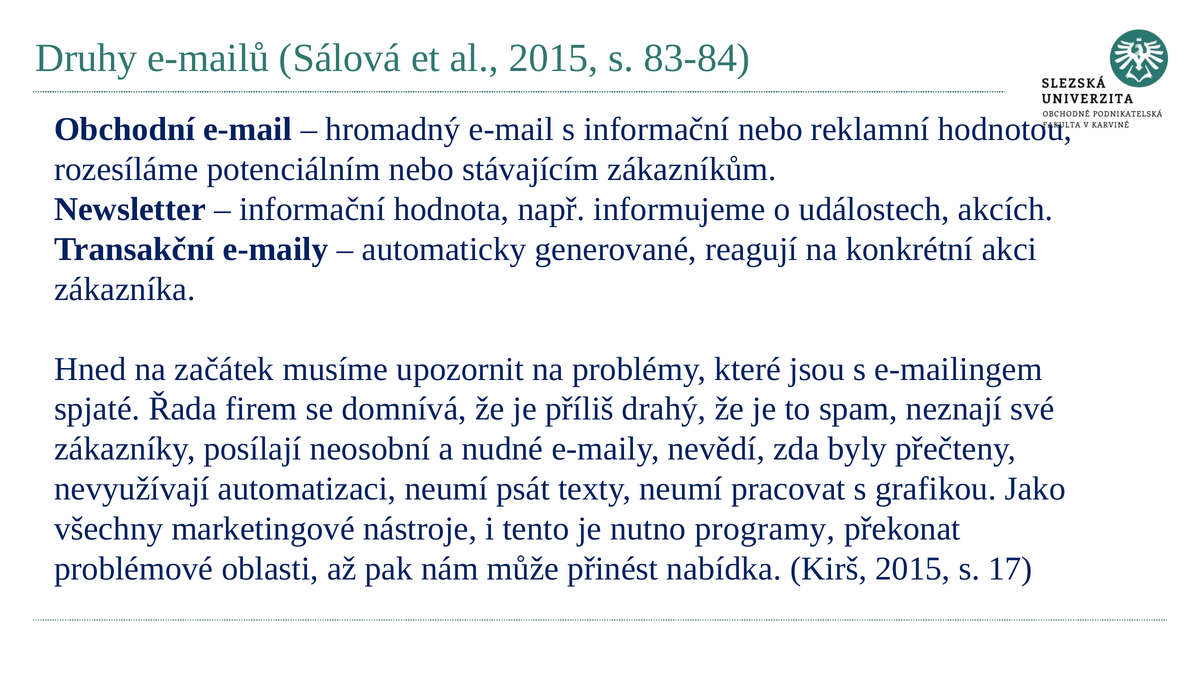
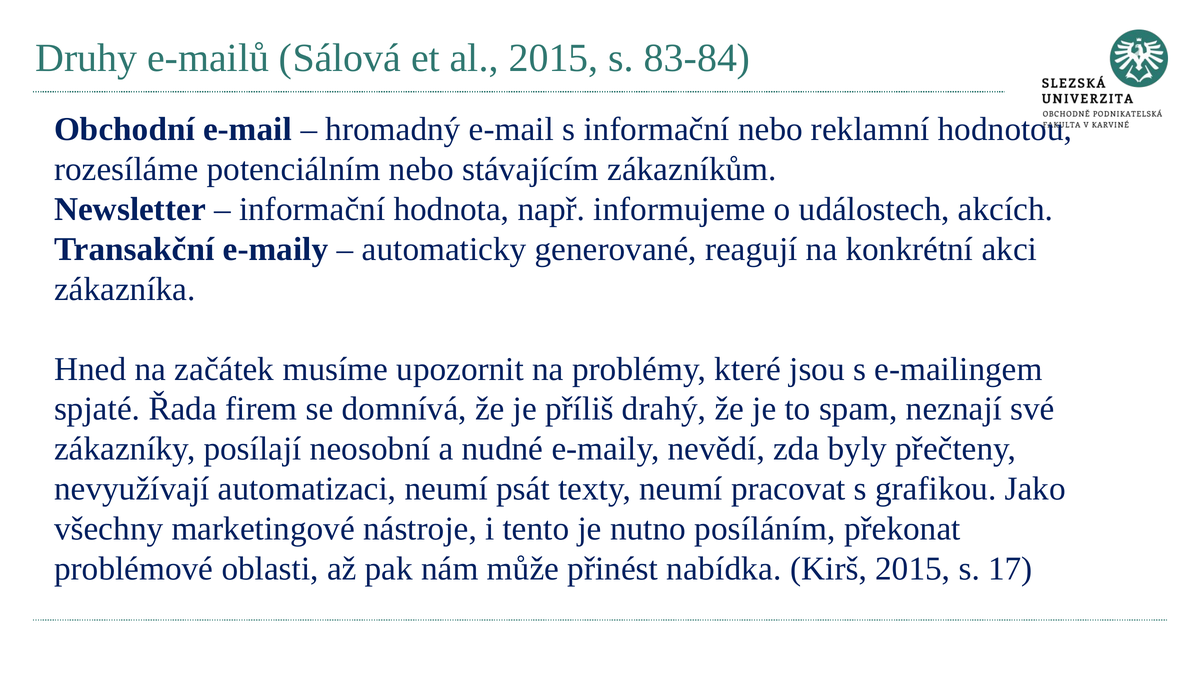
programy: programy -> posíláním (765, 529)
